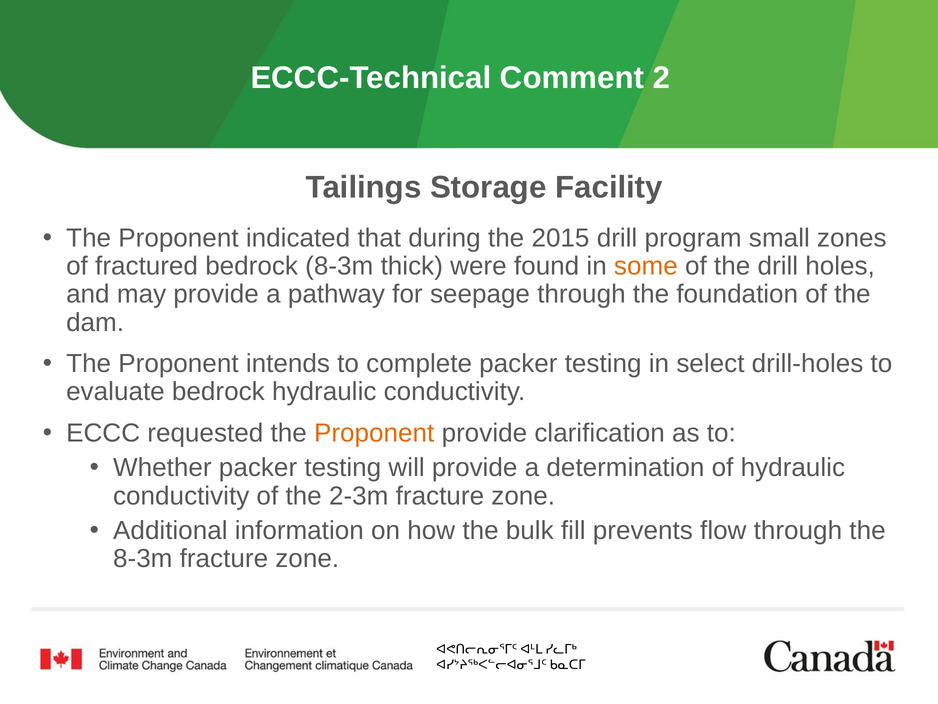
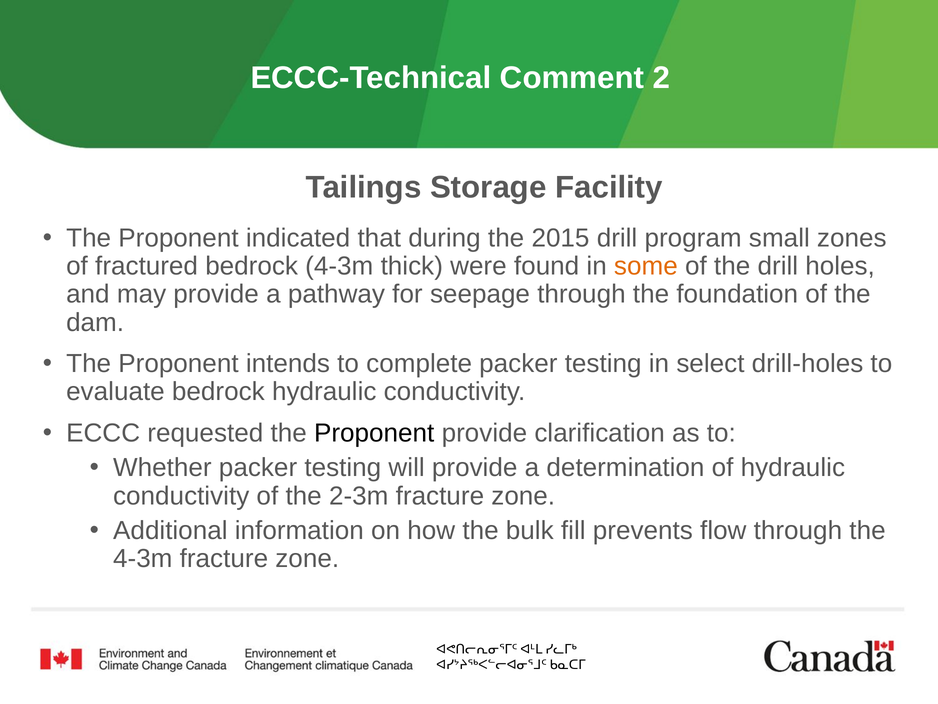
bedrock 8-3m: 8-3m -> 4-3m (339, 266)
Proponent colour: orange -> black (374, 433)
8-3m: 8-3m -> 4-3m (143, 558)
